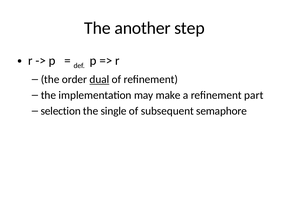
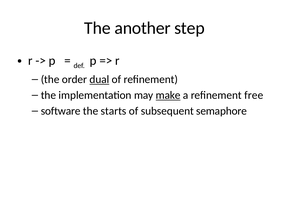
make underline: none -> present (168, 95)
part: part -> free (254, 95)
selection: selection -> software (61, 111)
single: single -> starts (114, 111)
